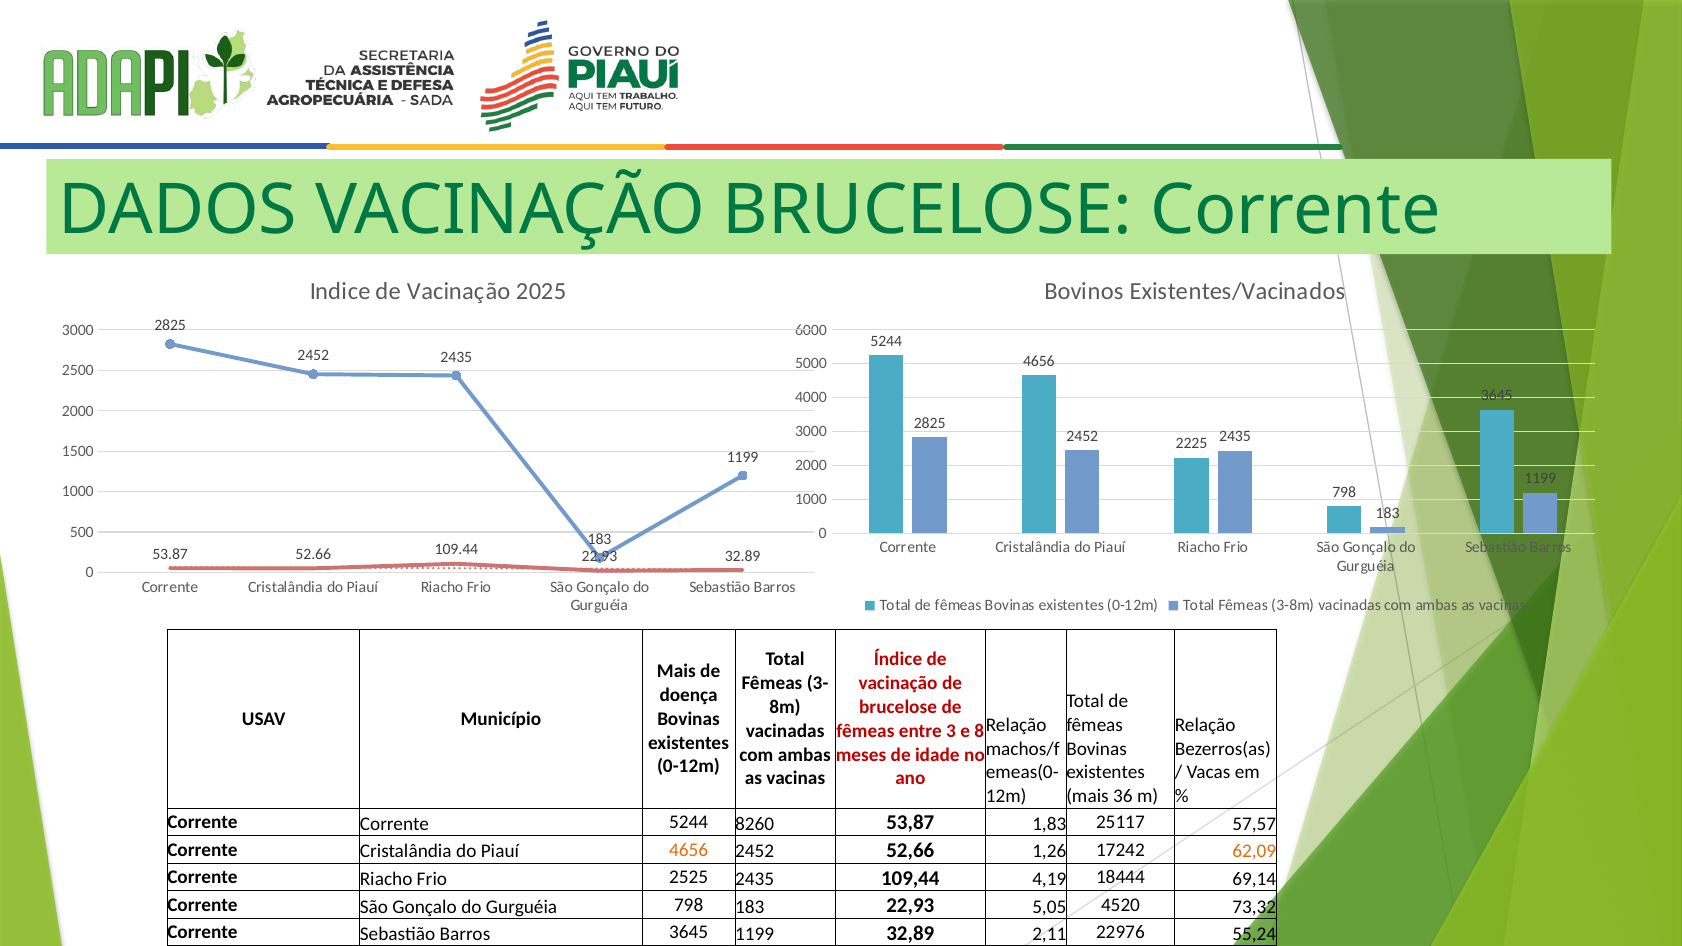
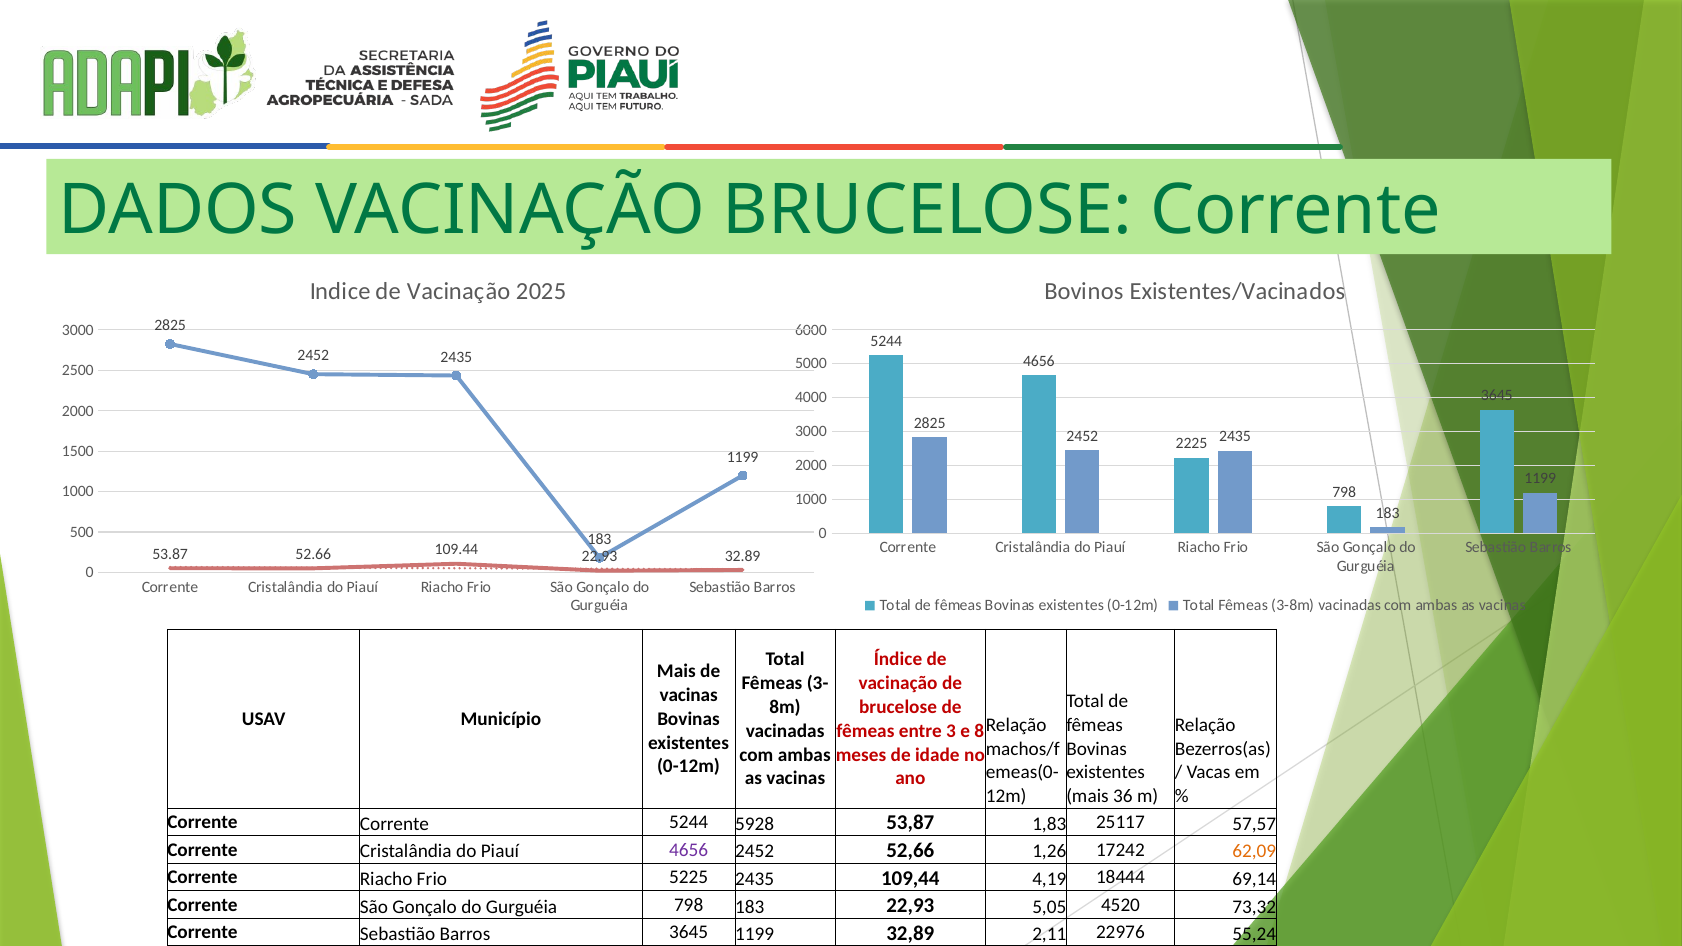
doença: doença -> vacinas (689, 695)
8260: 8260 -> 5928 (755, 824)
4656 colour: orange -> purple (689, 850)
2525: 2525 -> 5225 (689, 877)
